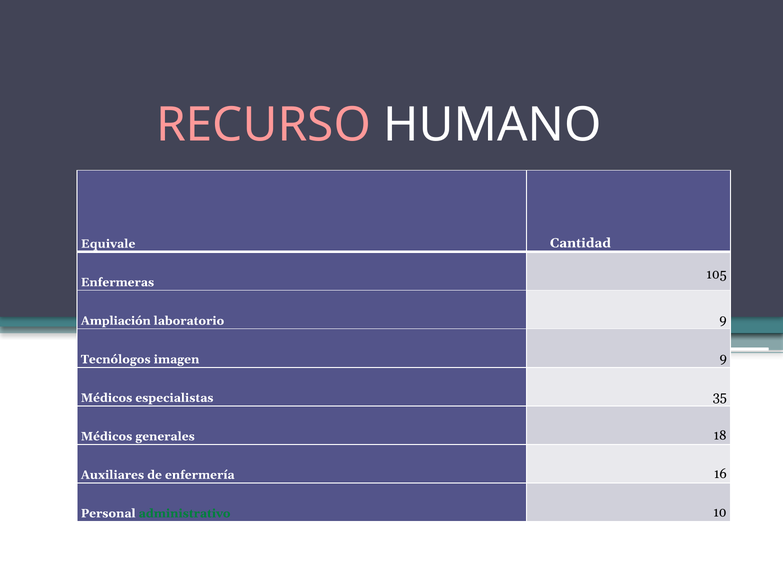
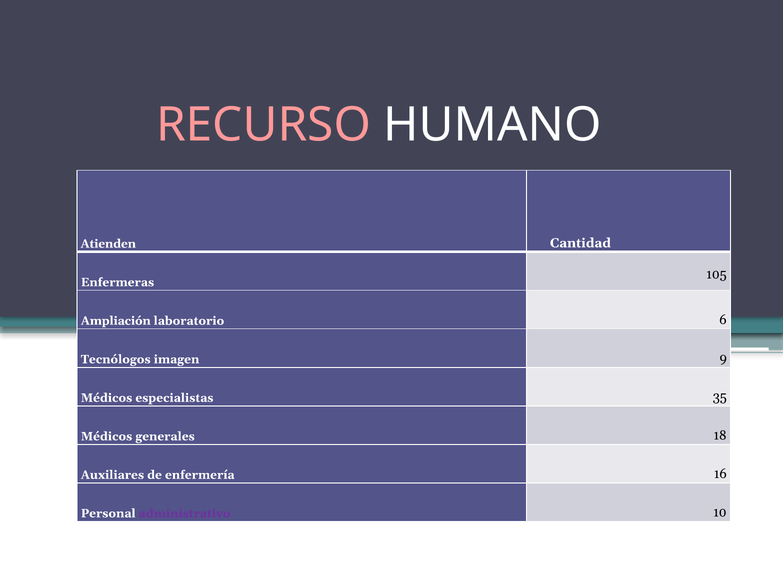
Equivale: Equivale -> Atienden (108, 244)
laboratorio 9: 9 -> 6 (723, 320)
administrativo colour: green -> purple (185, 514)
